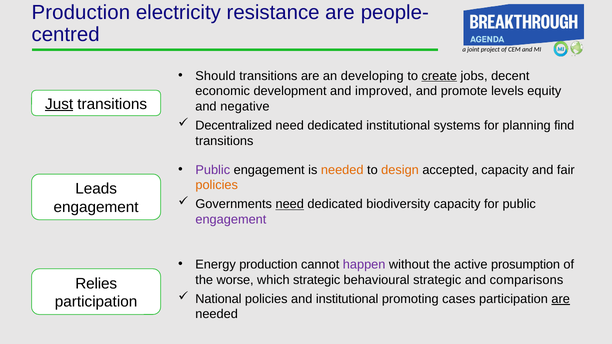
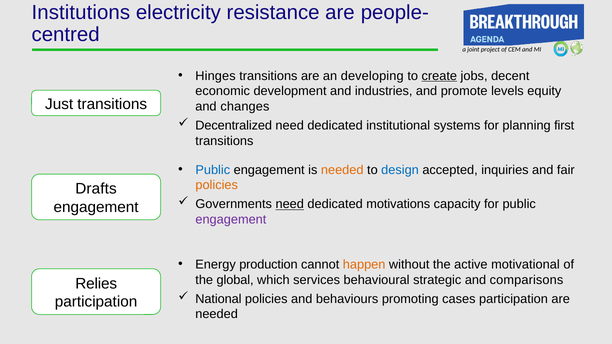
Production: Production -> Institutions (81, 13)
Should: Should -> Hinges (216, 76)
improved: improved -> industries (384, 91)
Just underline: present -> none (59, 104)
negative: negative -> changes (245, 106)
find: find -> first (564, 126)
Public colour: purple -> blue (213, 170)
design colour: orange -> blue (400, 170)
accepted capacity: capacity -> inquiries (505, 170)
Leads: Leads -> Drafts (96, 189)
biodiversity: biodiversity -> motivations (398, 204)
happen colour: purple -> orange (364, 265)
prosumption: prosumption -> motivational (525, 265)
worse: worse -> global (235, 280)
which strategic: strategic -> services (317, 280)
and institutional: institutional -> behaviours (347, 299)
are underline: present -> none (561, 299)
